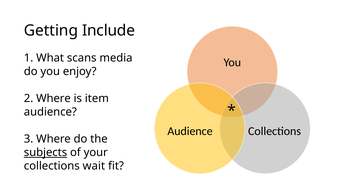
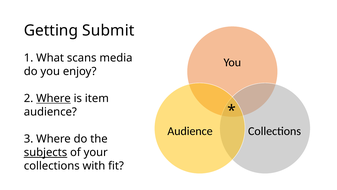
Include: Include -> Submit (108, 31)
Where underline: none -> present (53, 98)
wait: wait -> with (94, 166)
